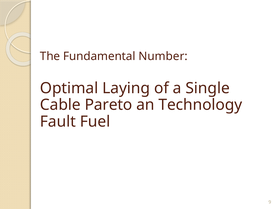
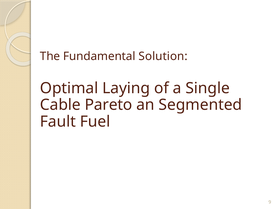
Number: Number -> Solution (163, 56)
Technology: Technology -> Segmented (200, 105)
